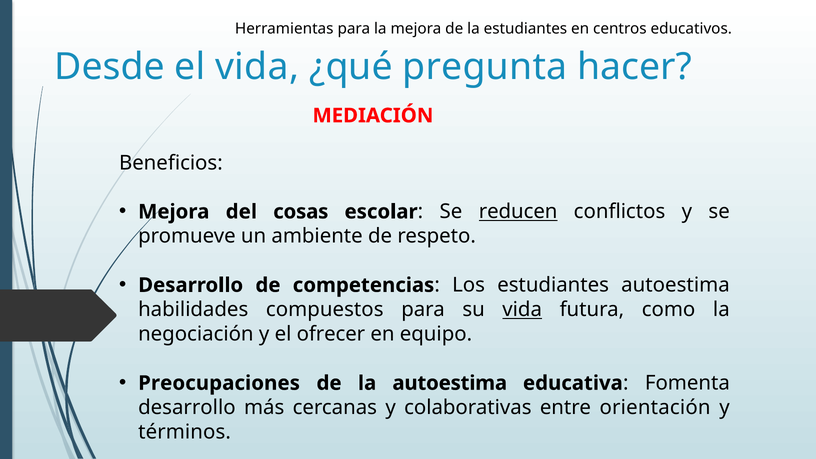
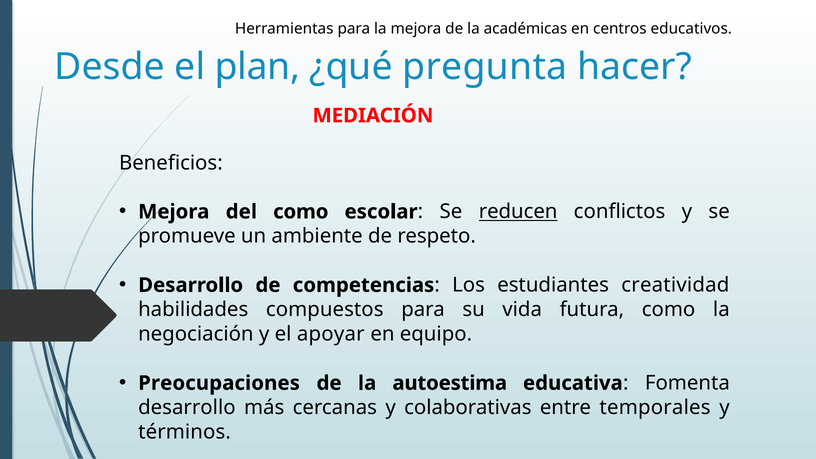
la estudiantes: estudiantes -> académicas (525, 29)
el vida: vida -> plan (257, 67)
del cosas: cosas -> como (301, 212)
estudiantes autoestima: autoestima -> creatividad (675, 285)
vida underline: present -> none (522, 310)
ofrecer: ofrecer -> apoyar (331, 334)
orientación: orientación -> temporales (655, 408)
